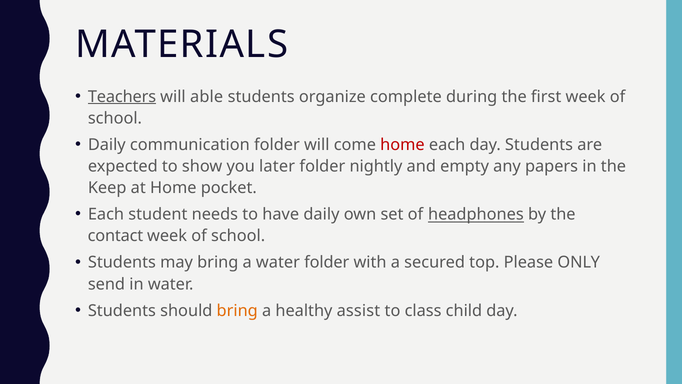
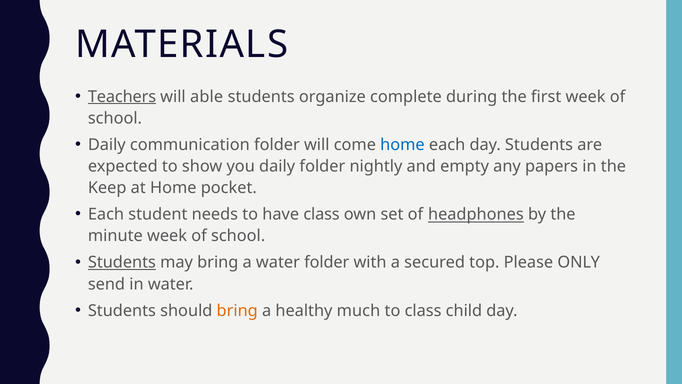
home colour: red -> blue (402, 145)
you later: later -> daily (277, 166)
have daily: daily -> class (322, 214)
contact: contact -> minute (115, 236)
Students underline: none -> present (122, 262)
assist: assist -> much (358, 310)
